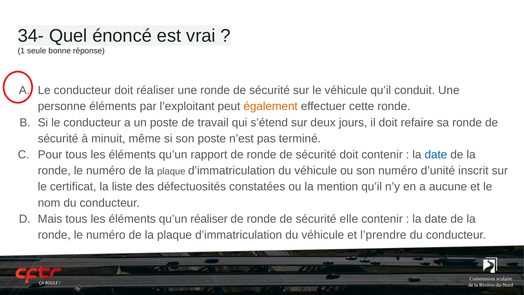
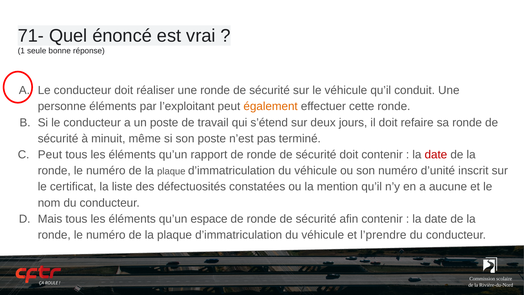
34-: 34- -> 71- (31, 36)
Pour: Pour -> Peut (50, 155)
date colour: blue -> red (436, 155)
qu’un réaliser: réaliser -> espace (209, 219)
elle: elle -> afin (349, 219)
